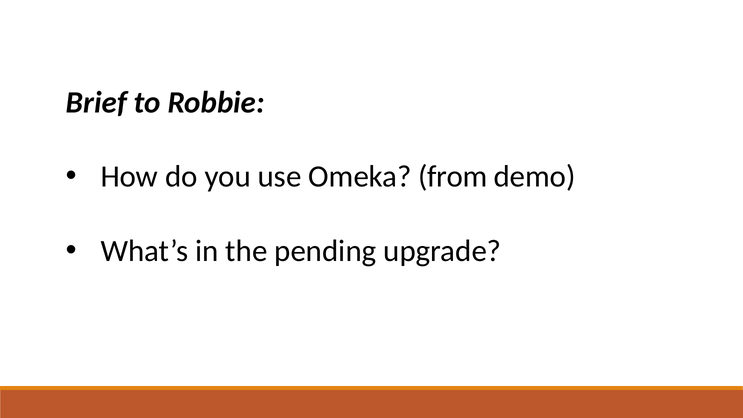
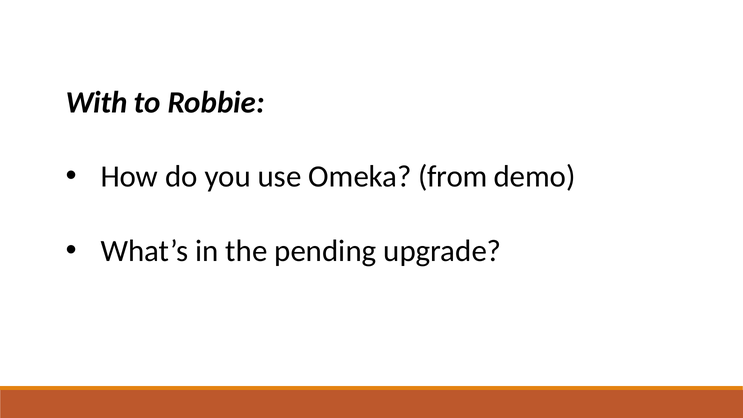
Brief: Brief -> With (96, 102)
